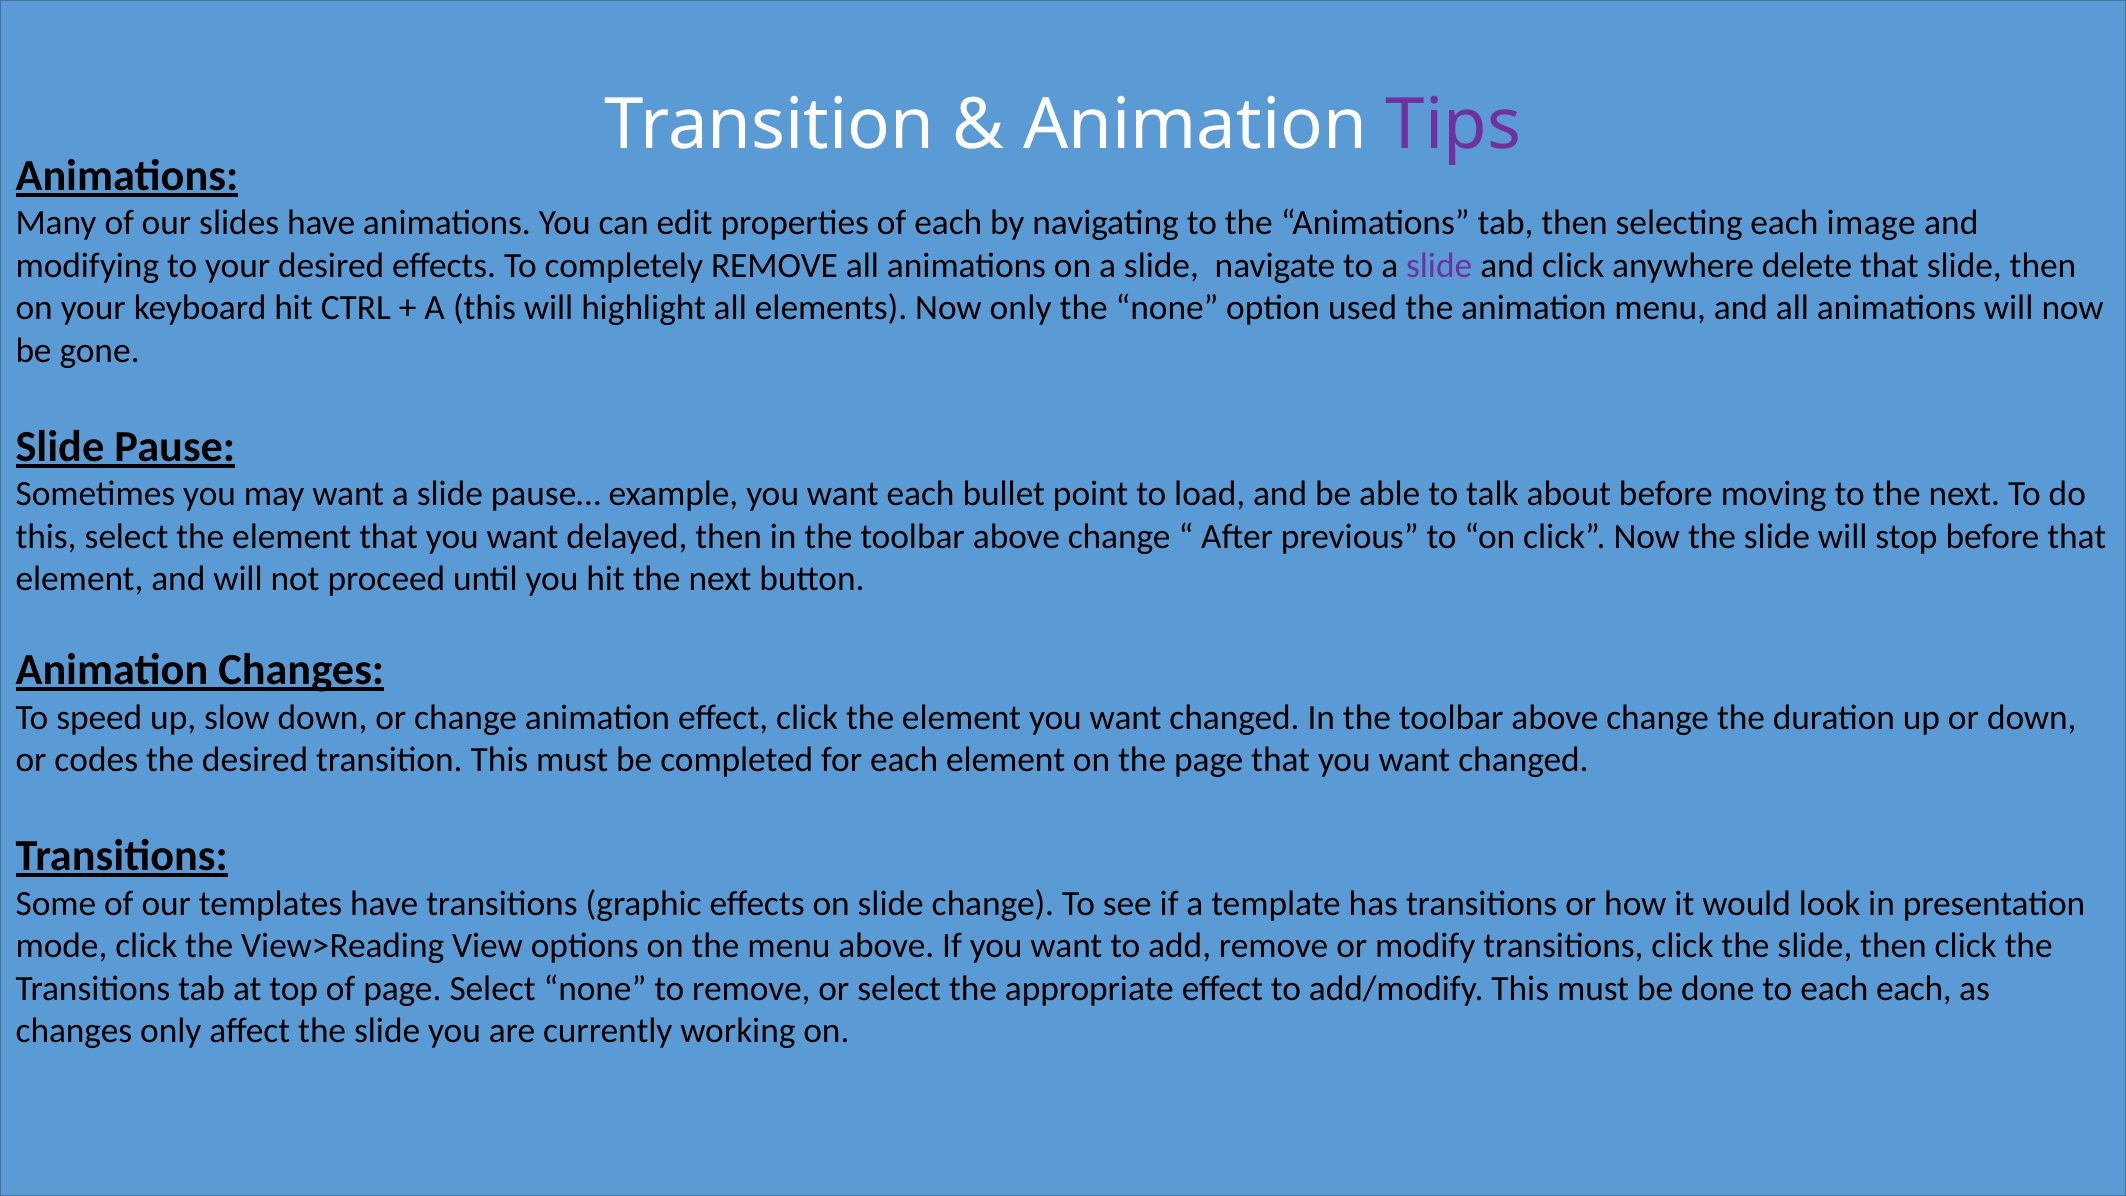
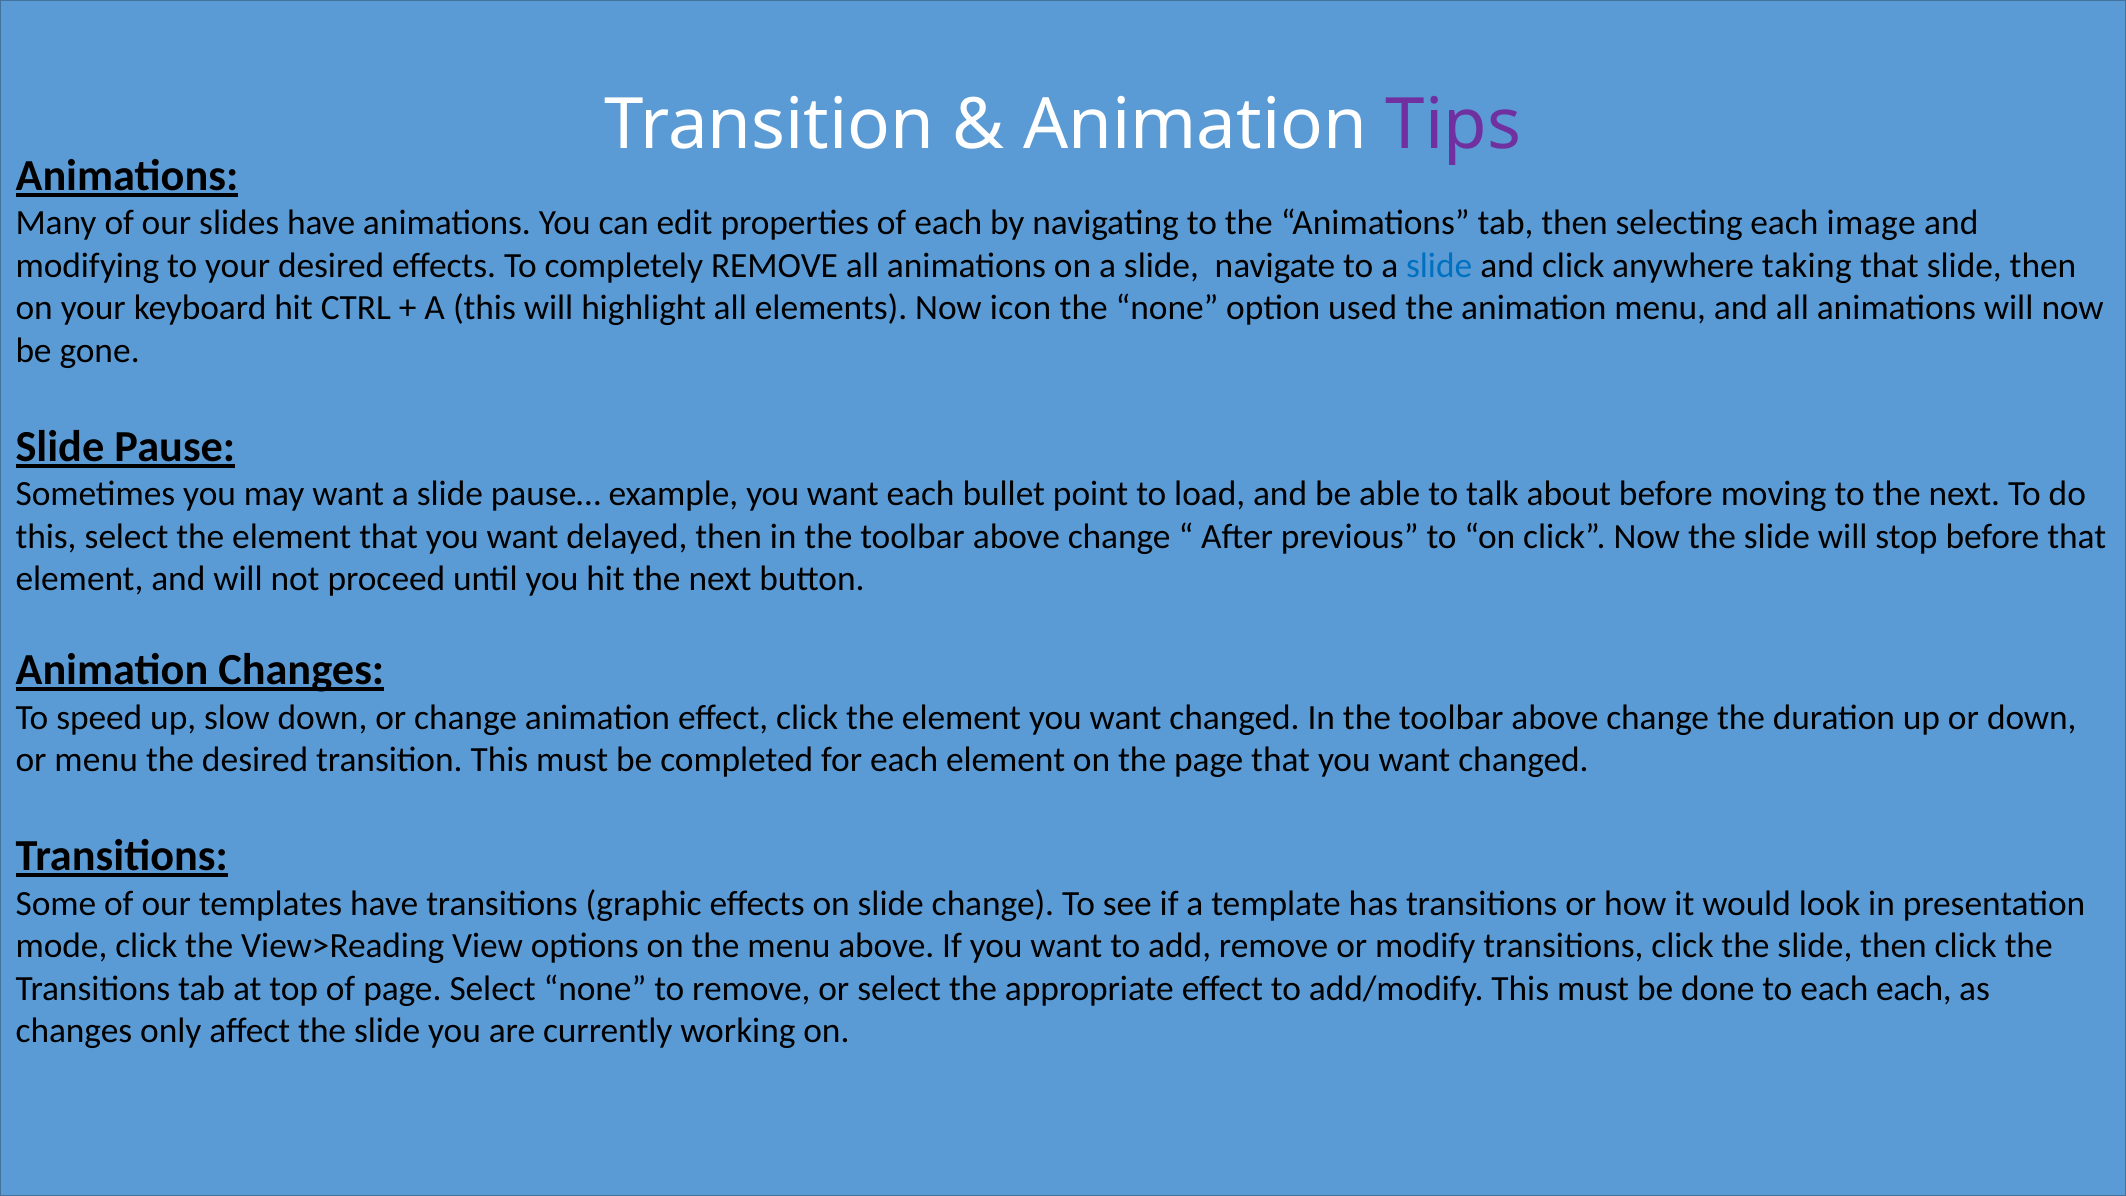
slide colour: purple -> blue (1439, 266)
delete: delete -> taking (1807, 266)
Now only: only -> icon (1021, 308)
or codes: codes -> menu (96, 760)
